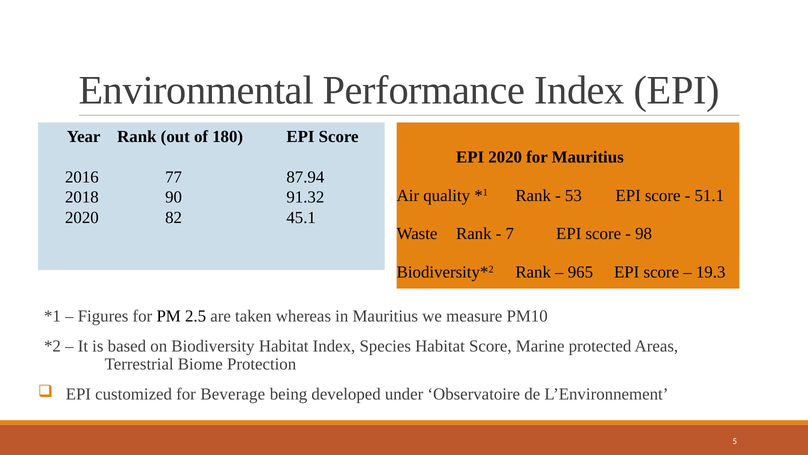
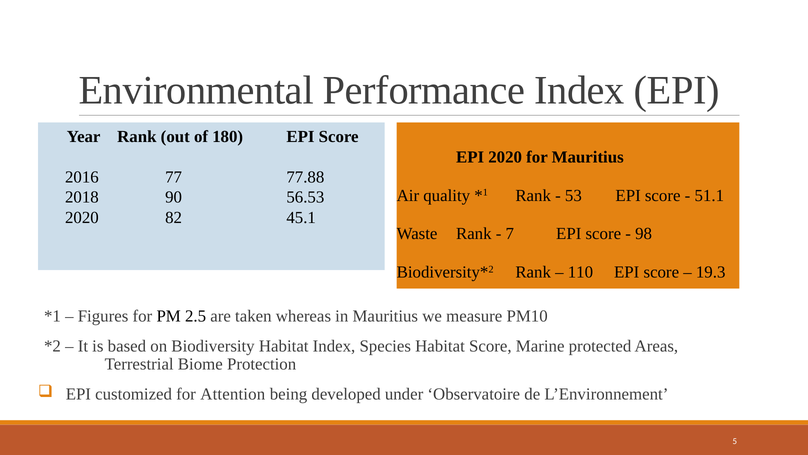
87.94: 87.94 -> 77.88 (305, 177)
91.32: 91.32 -> 56.53 (305, 197)
965: 965 -> 110 (580, 272)
Beverage: Beverage -> Attention (233, 394)
